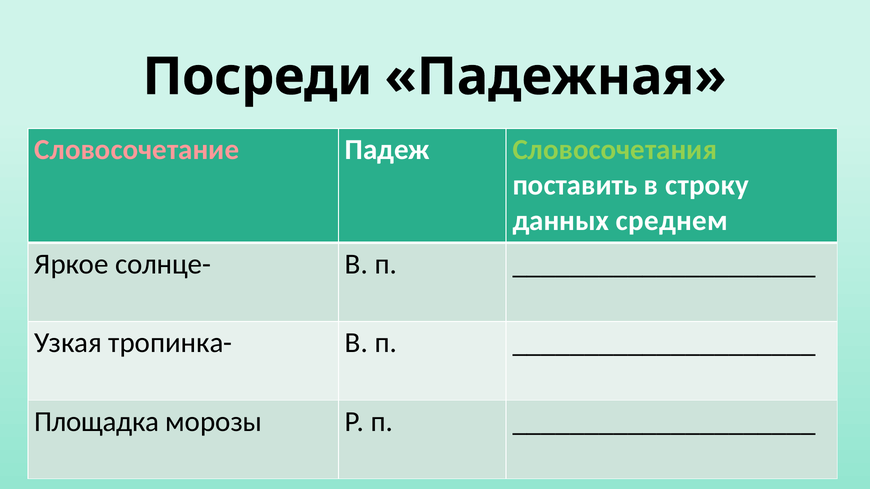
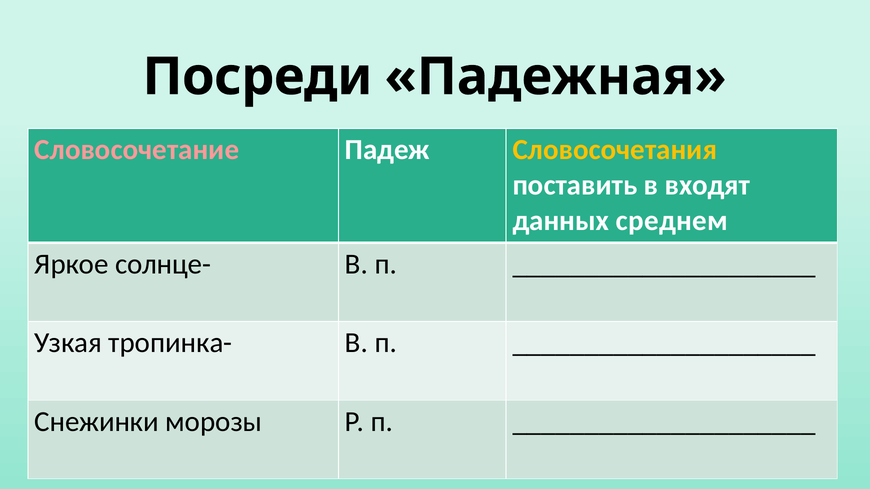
Словосочетания colour: light green -> yellow (615, 150)
строку: строку -> входят (707, 185)
Площадка: Площадка -> Снежинки (97, 422)
